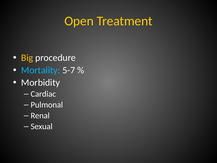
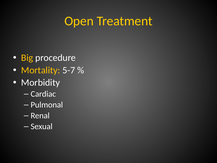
Mortality colour: light blue -> yellow (41, 70)
